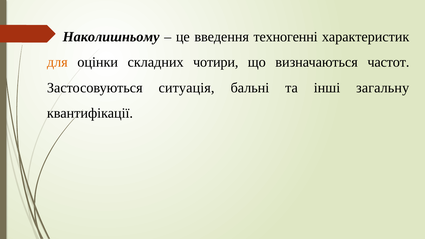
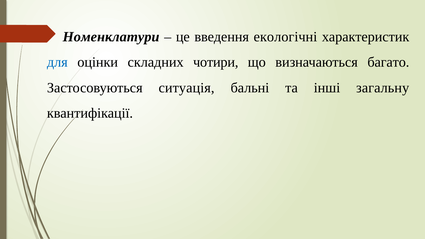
Наколишньому: Наколишньому -> Номенклатури (111, 37)
техногенні: техногенні -> екологічні (285, 37)
для colour: orange -> blue (57, 62)
частот: частот -> багато (388, 62)
